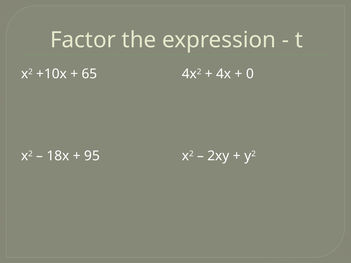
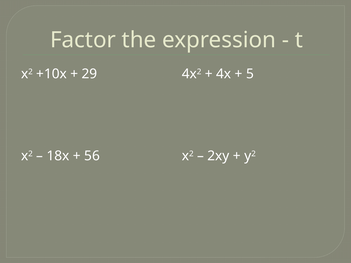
65: 65 -> 29 (89, 74)
0: 0 -> 5 (250, 74)
95: 95 -> 56 (92, 156)
